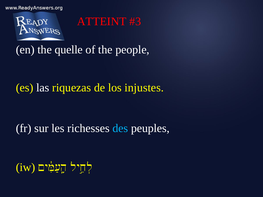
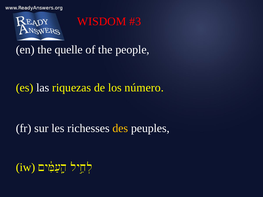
ATTEINT: ATTEINT -> WISDOM (102, 21)
injustes: injustes -> número (144, 88)
des colour: light blue -> yellow (120, 128)
